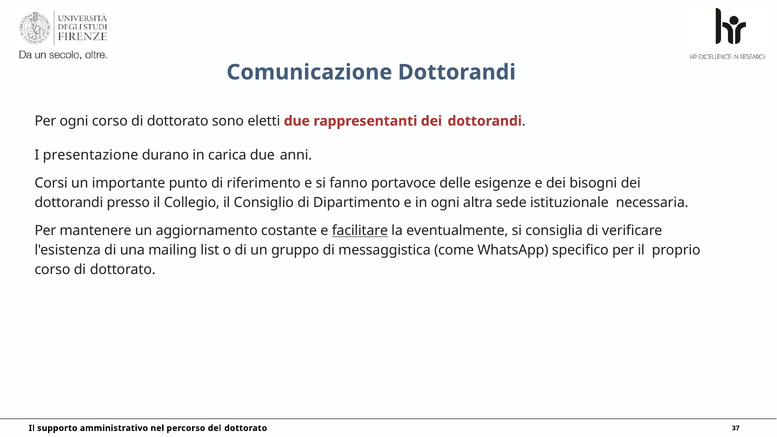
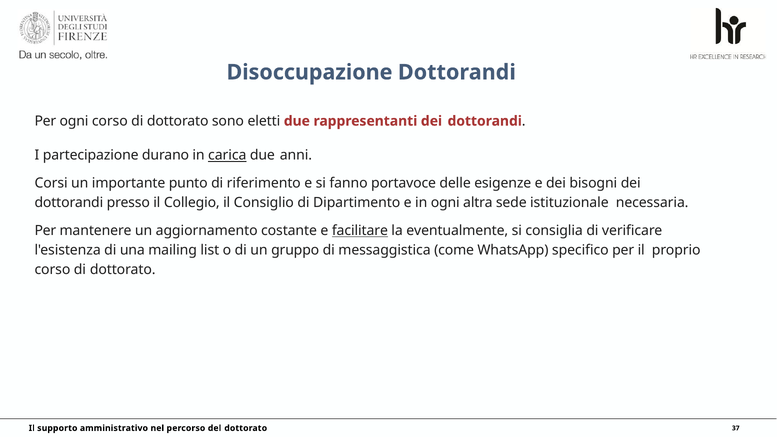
Comunicazione: Comunicazione -> Disoccupazione (309, 72)
presentazione: presentazione -> partecipazione (91, 155)
carica underline: none -> present (227, 155)
